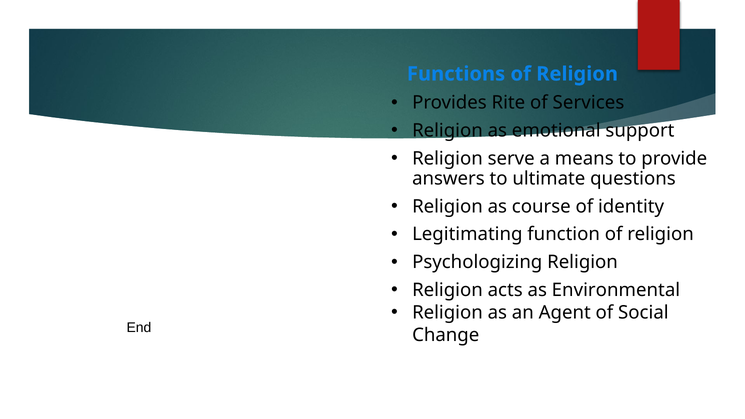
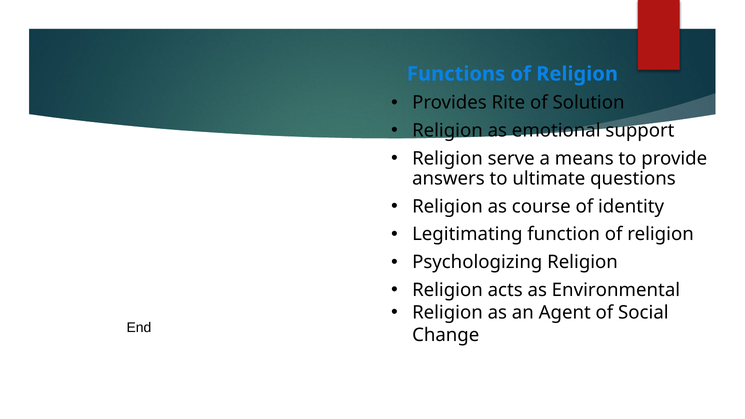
Services: Services -> Solution (589, 103)
